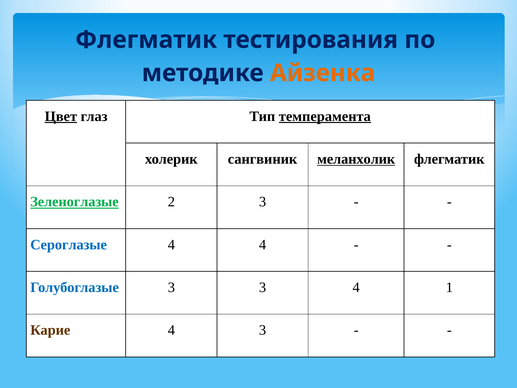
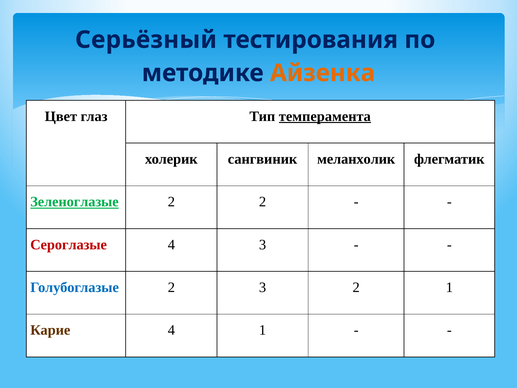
Флегматик: Флегматик -> Серьёзный (146, 40)
Цвет underline: present -> none (61, 116)
меланхолик underline: present -> none (356, 159)
2 3: 3 -> 2 (263, 202)
Сероглазые colour: blue -> red (69, 245)
4 4: 4 -> 3 (263, 245)
Голубоглазые 3: 3 -> 2 (171, 287)
3 4: 4 -> 2 (356, 287)
4 3: 3 -> 1 (263, 330)
